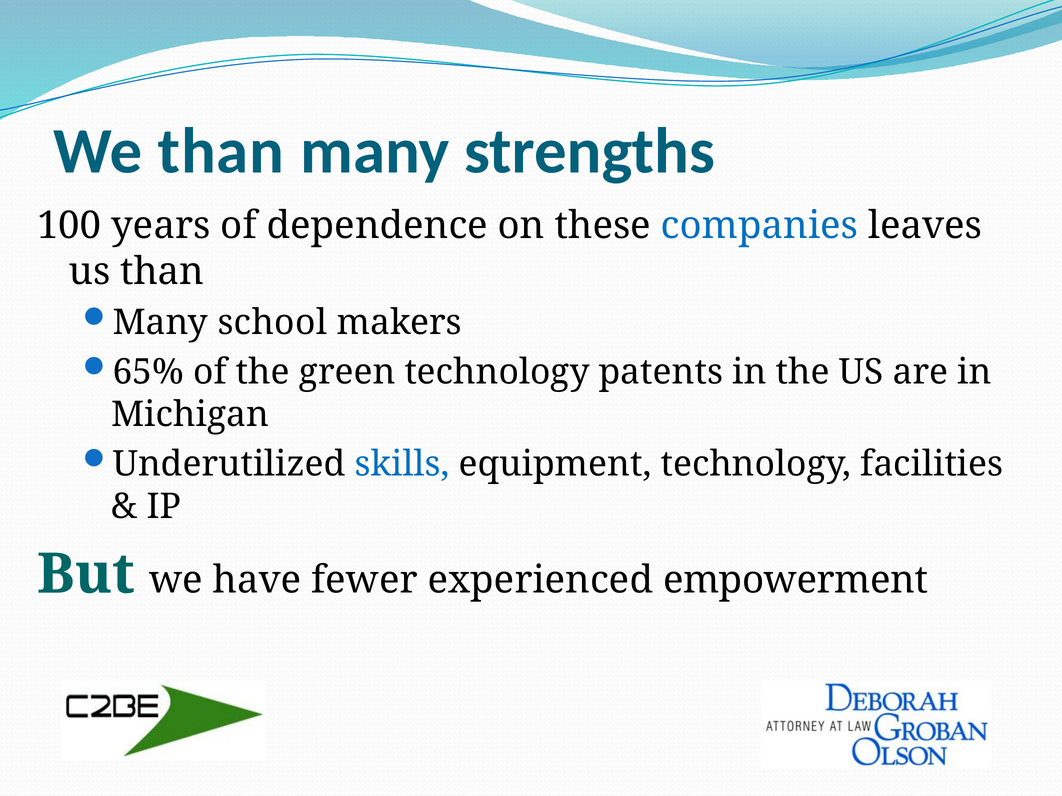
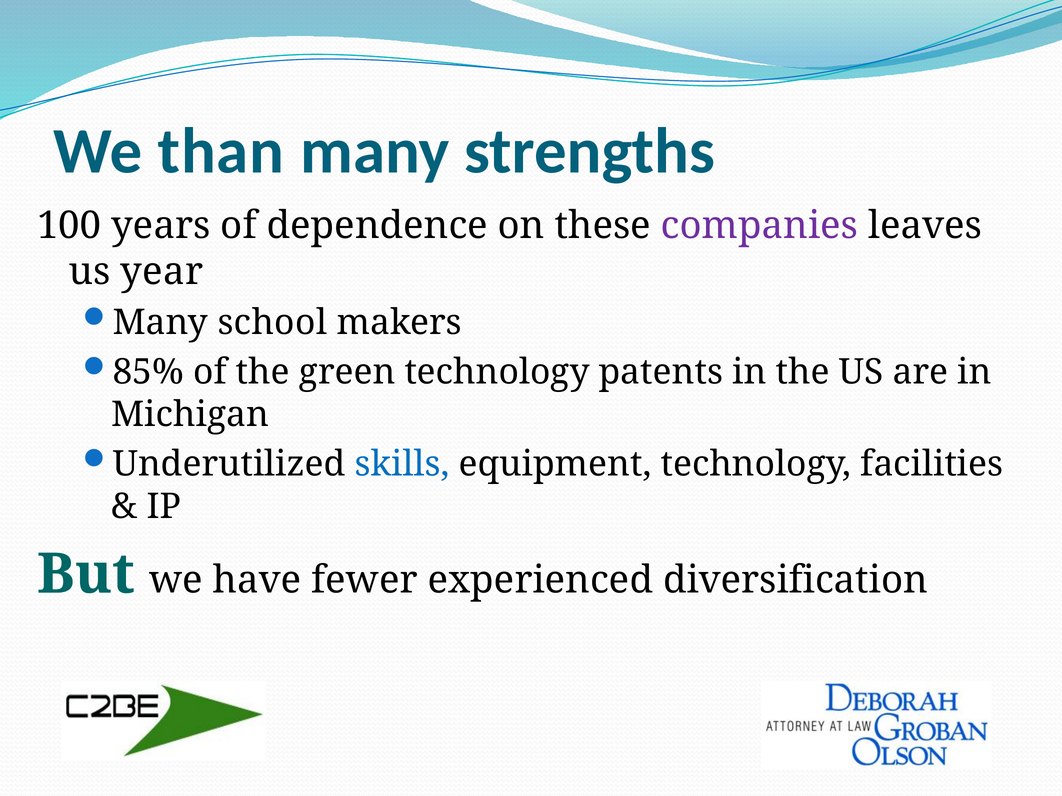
companies colour: blue -> purple (759, 226)
us than: than -> year (162, 272)
65%: 65% -> 85% (148, 373)
empowerment: empowerment -> diversification (795, 580)
